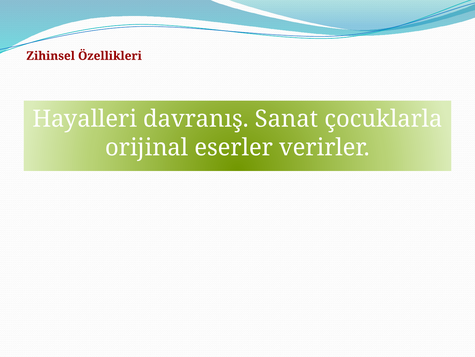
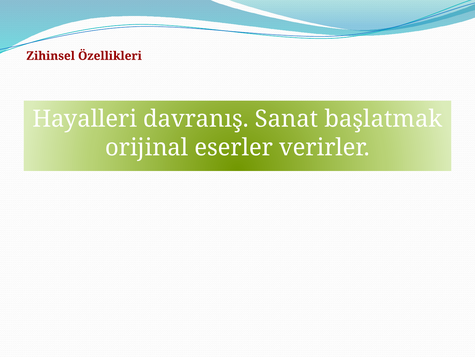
çocuklarla: çocuklarla -> başlatmak (383, 119)
